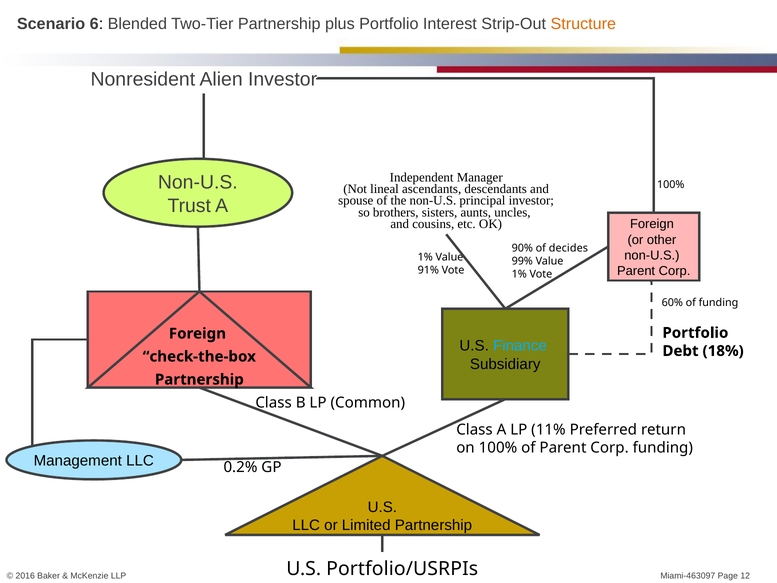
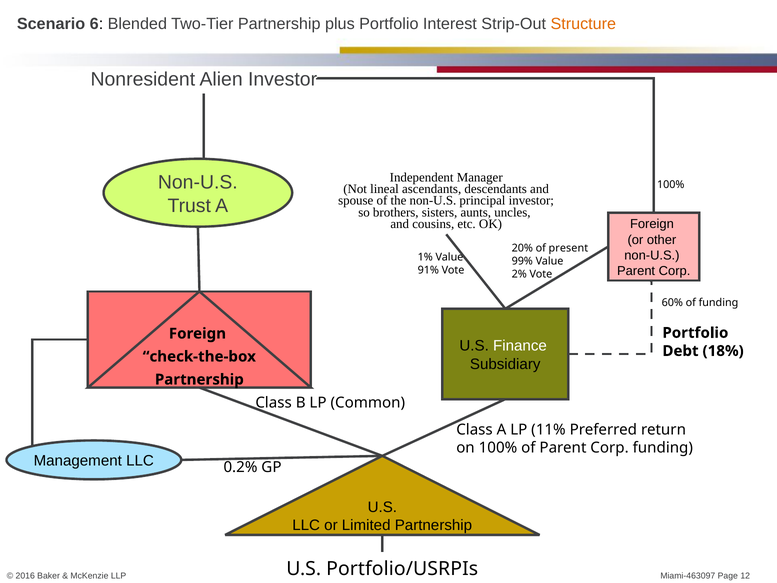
90%: 90% -> 20% (522, 248)
decides: decides -> present (568, 248)
1%: 1% -> 2% (519, 274)
Finance colour: light blue -> white (520, 346)
